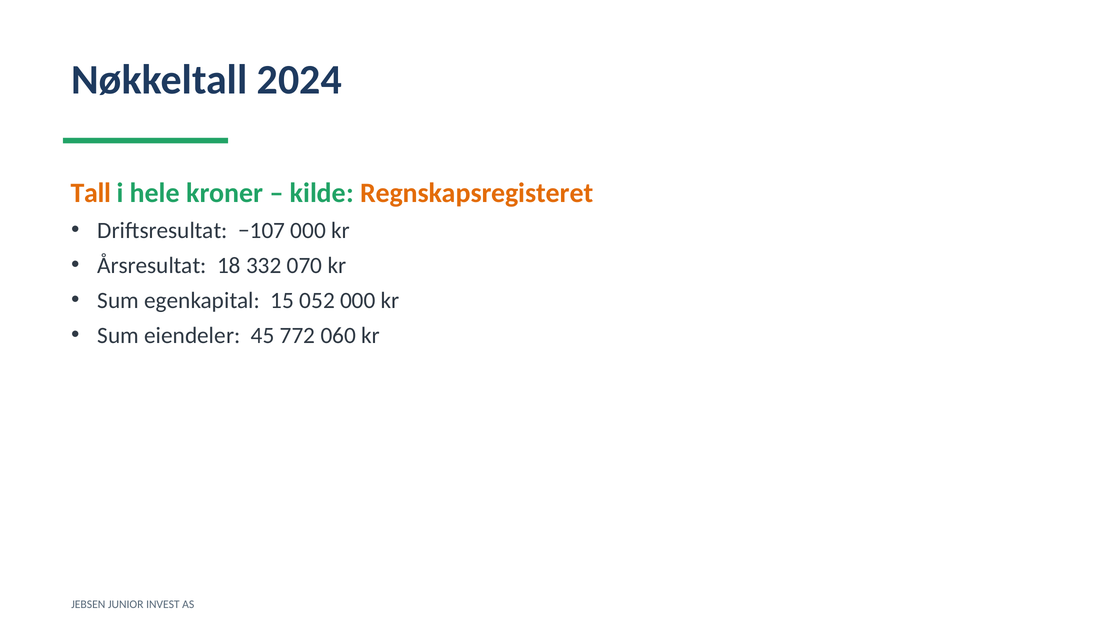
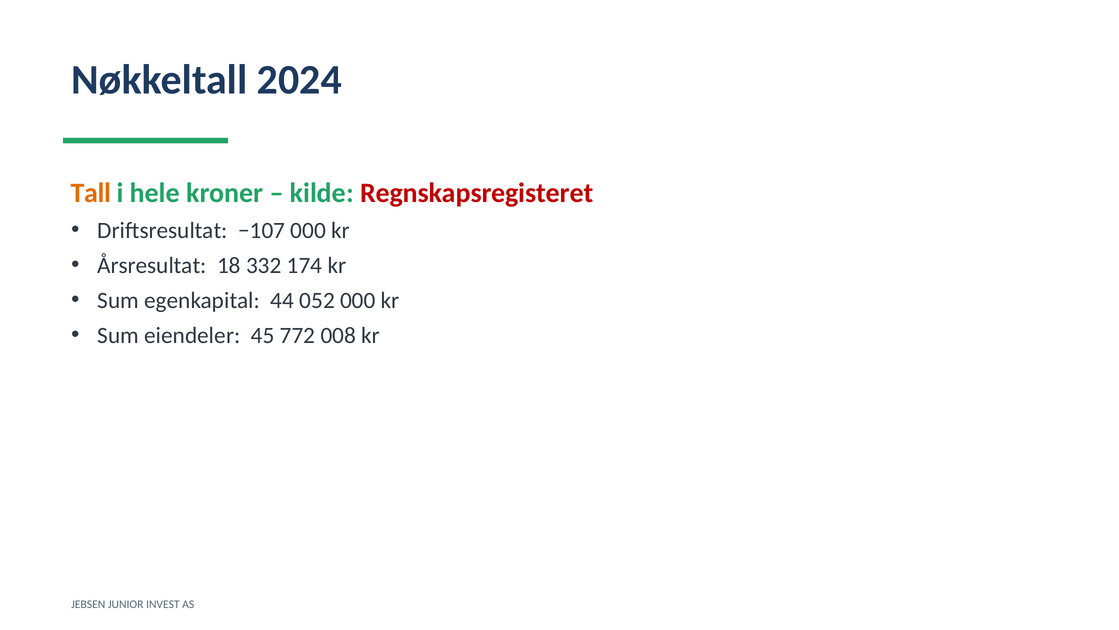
Regnskapsregisteret colour: orange -> red (477, 193)
070: 070 -> 174 (304, 265)
15: 15 -> 44 (282, 300)
060: 060 -> 008 (338, 335)
